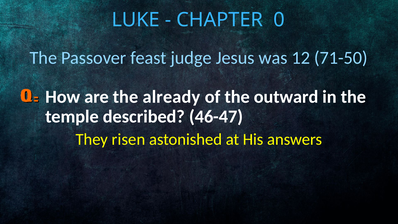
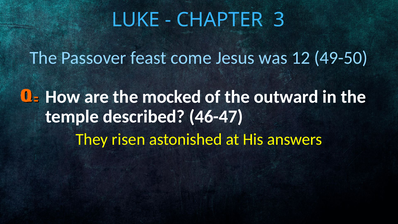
0: 0 -> 3 (279, 20)
judge: judge -> come (191, 58)
71-50: 71-50 -> 49-50 (341, 58)
already: already -> mocked (172, 97)
